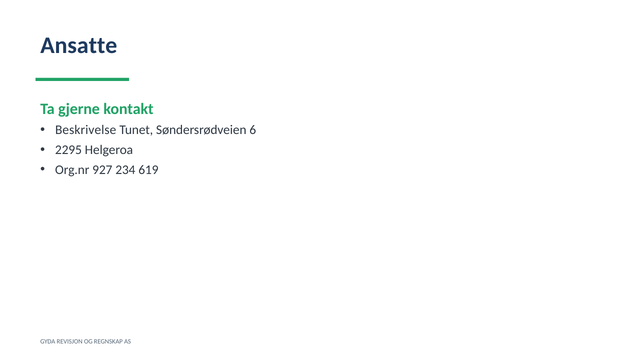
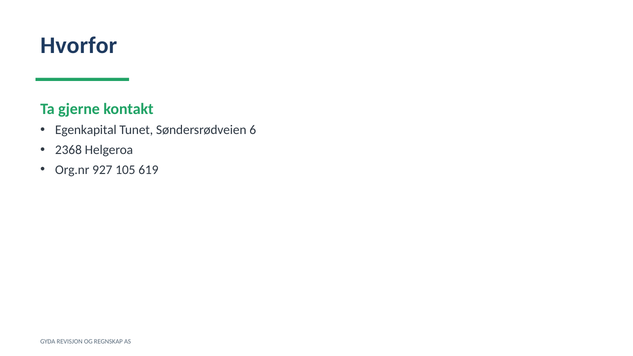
Ansatte: Ansatte -> Hvorfor (79, 45)
Beskrivelse: Beskrivelse -> Egenkapital (86, 130)
2295: 2295 -> 2368 (68, 150)
234: 234 -> 105 (125, 170)
